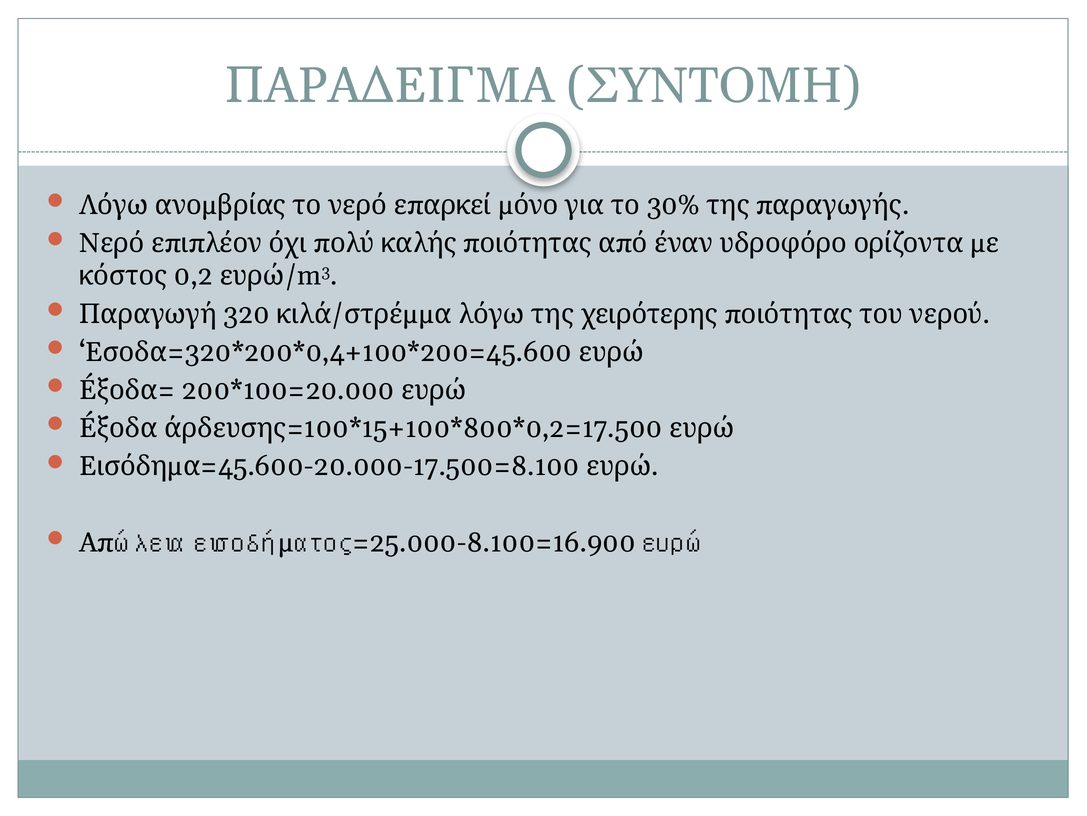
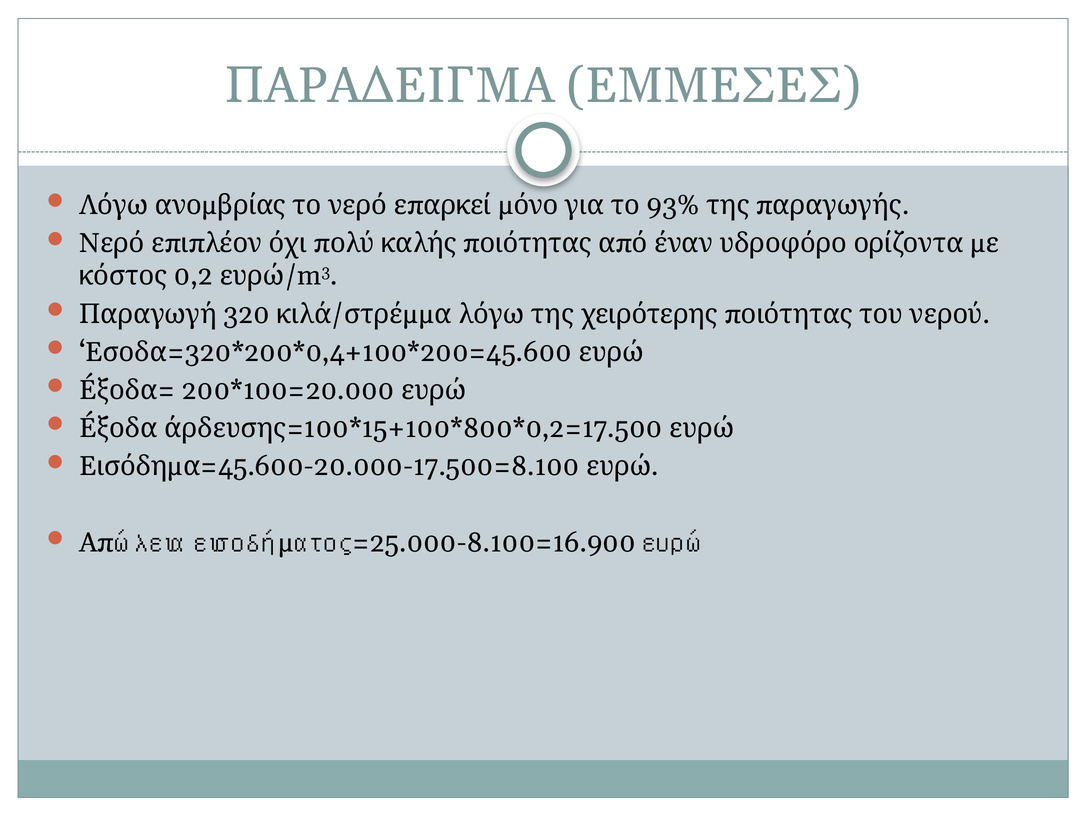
ΣΥΝΤΟΜΗ: ΣΥΝΤΟΜΗ -> ΕΜΜΕΣΕΣ (714, 86)
30%: 30% -> 93% (673, 205)
